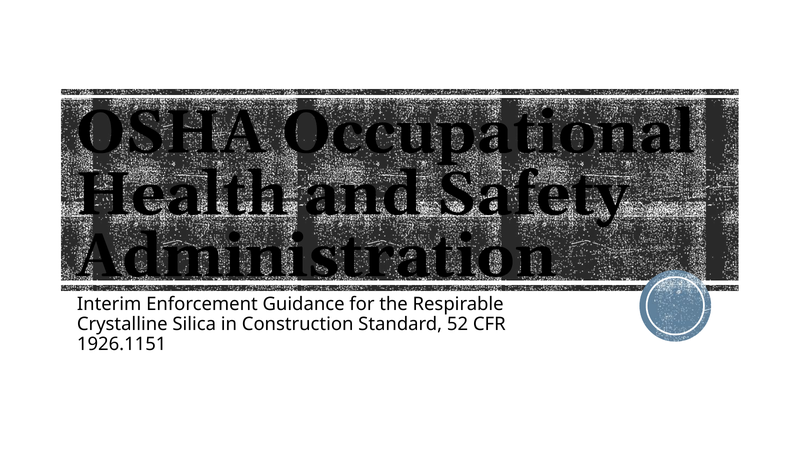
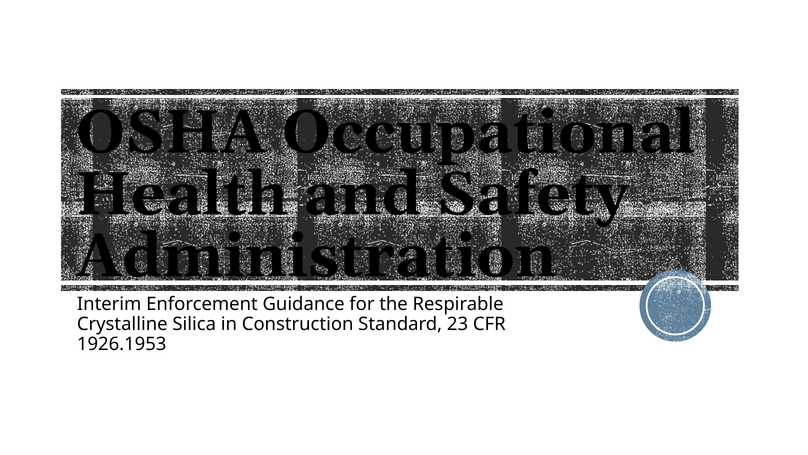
52: 52 -> 23 (458, 324)
1926.1151: 1926.1151 -> 1926.1953 (122, 344)
